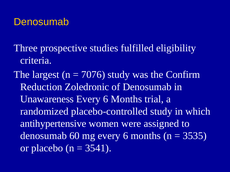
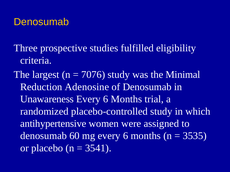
Confirm: Confirm -> Minimal (183, 75)
Zoledronic: Zoledronic -> Adenosine (87, 87)
